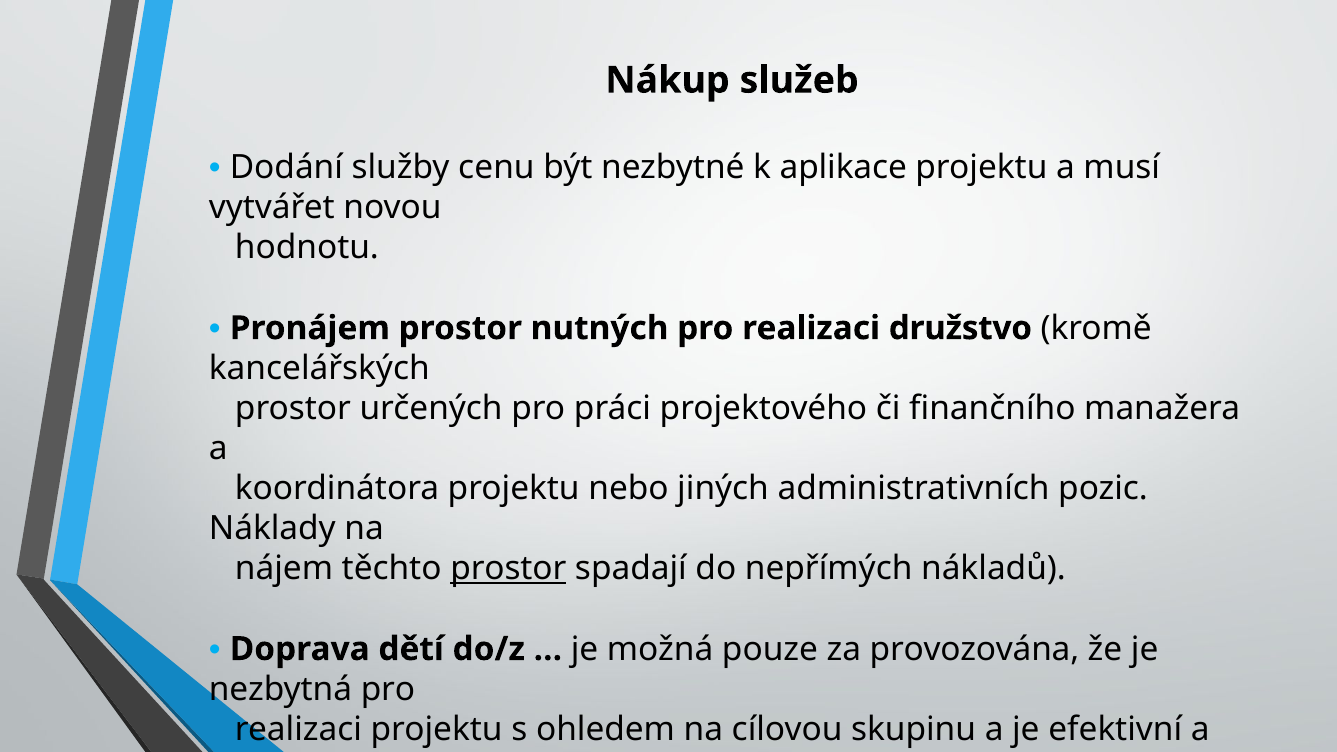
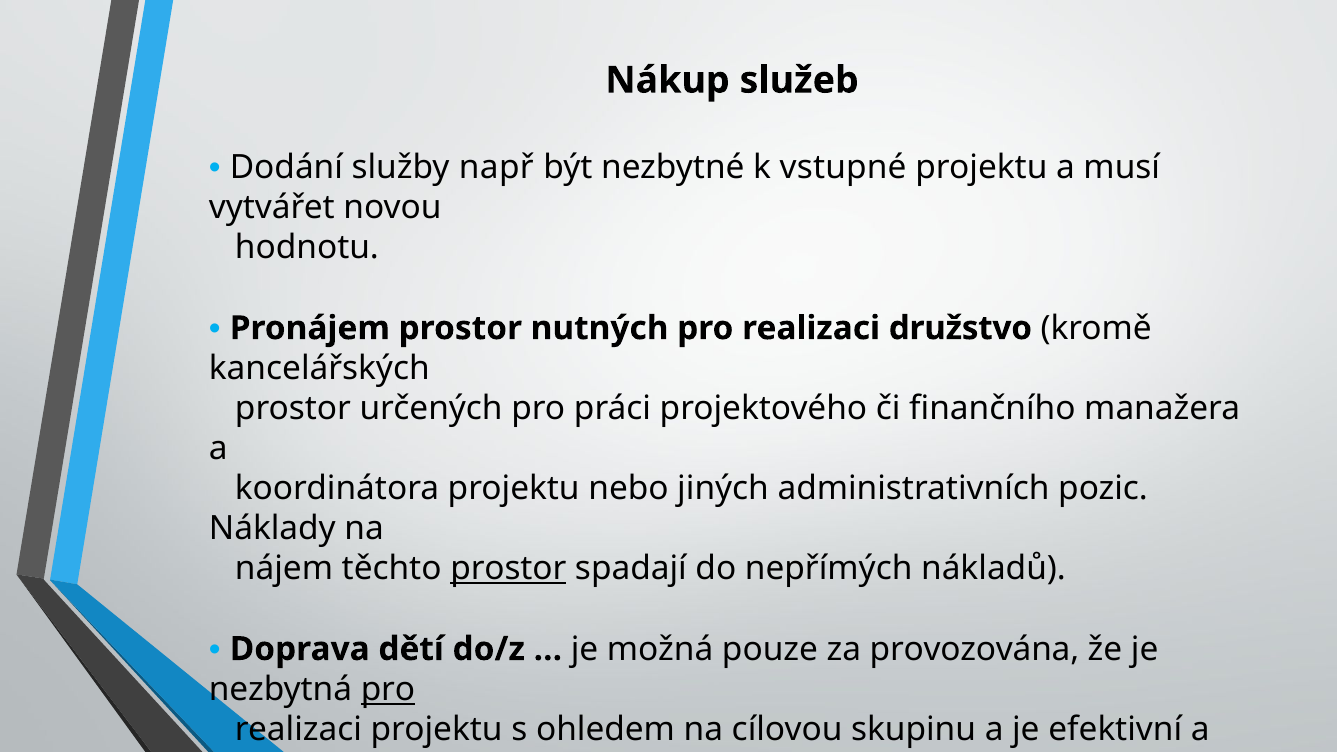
cenu: cenu -> např (496, 168)
aplikace: aplikace -> vstupné (843, 168)
pro underline: none -> present (388, 689)
